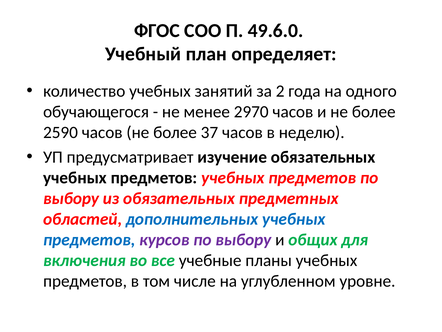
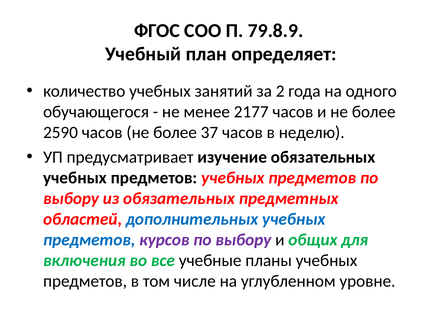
49.6.0: 49.6.0 -> 79.8.9 (276, 30)
2970: 2970 -> 2177 (251, 112)
